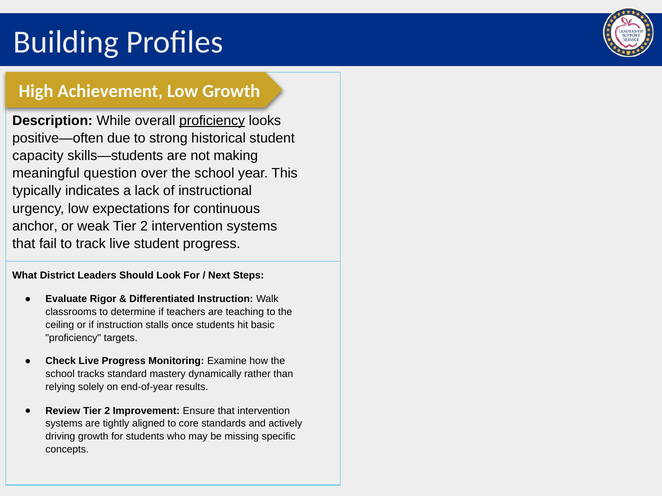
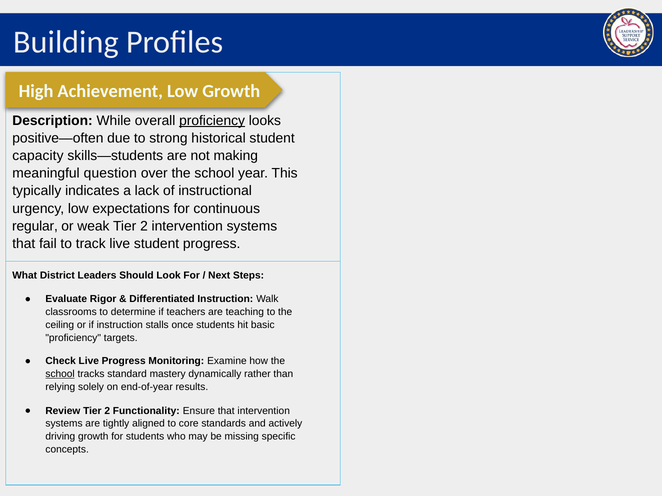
anchor: anchor -> regular (35, 226)
school underline: none -> present (60, 374)
Improvement: Improvement -> Functionality (146, 411)
